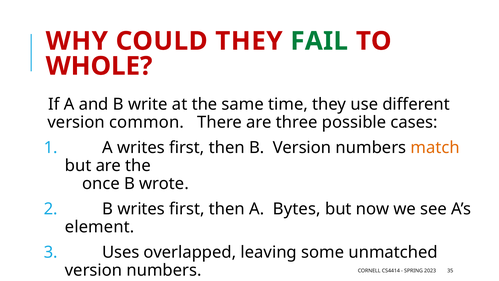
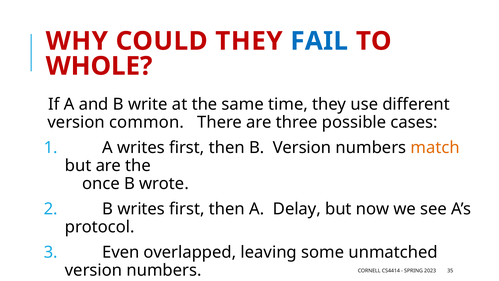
FAIL colour: green -> blue (319, 41)
Bytes: Bytes -> Delay (297, 209)
element: element -> protocol (100, 227)
Uses: Uses -> Even (121, 252)
